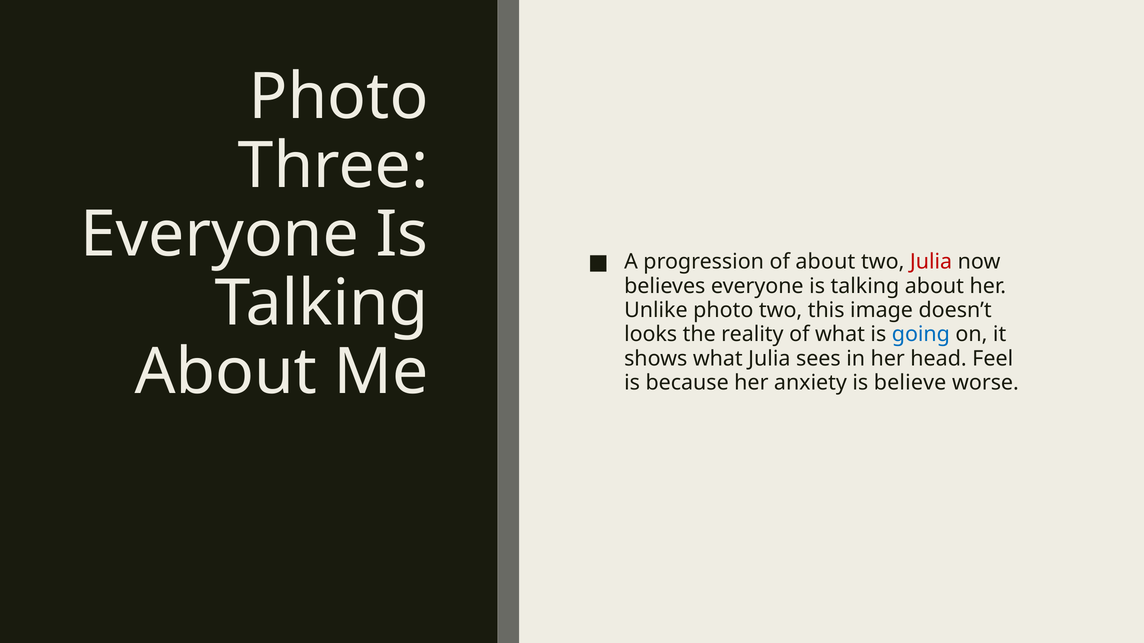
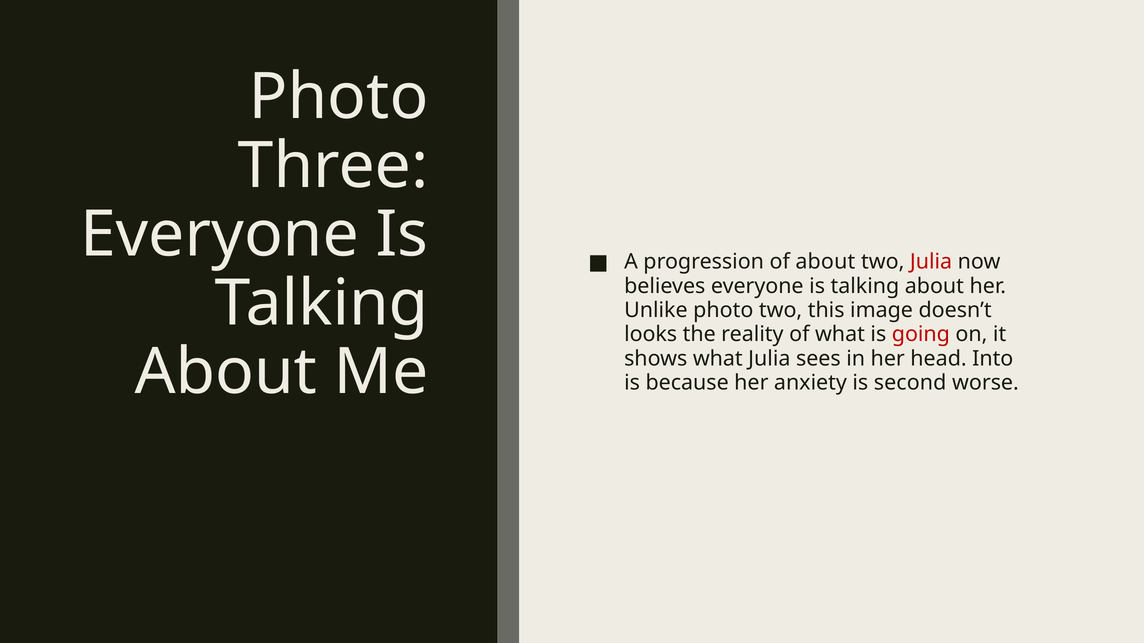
going colour: blue -> red (921, 335)
Feel: Feel -> Into (993, 359)
believe: believe -> second (910, 383)
